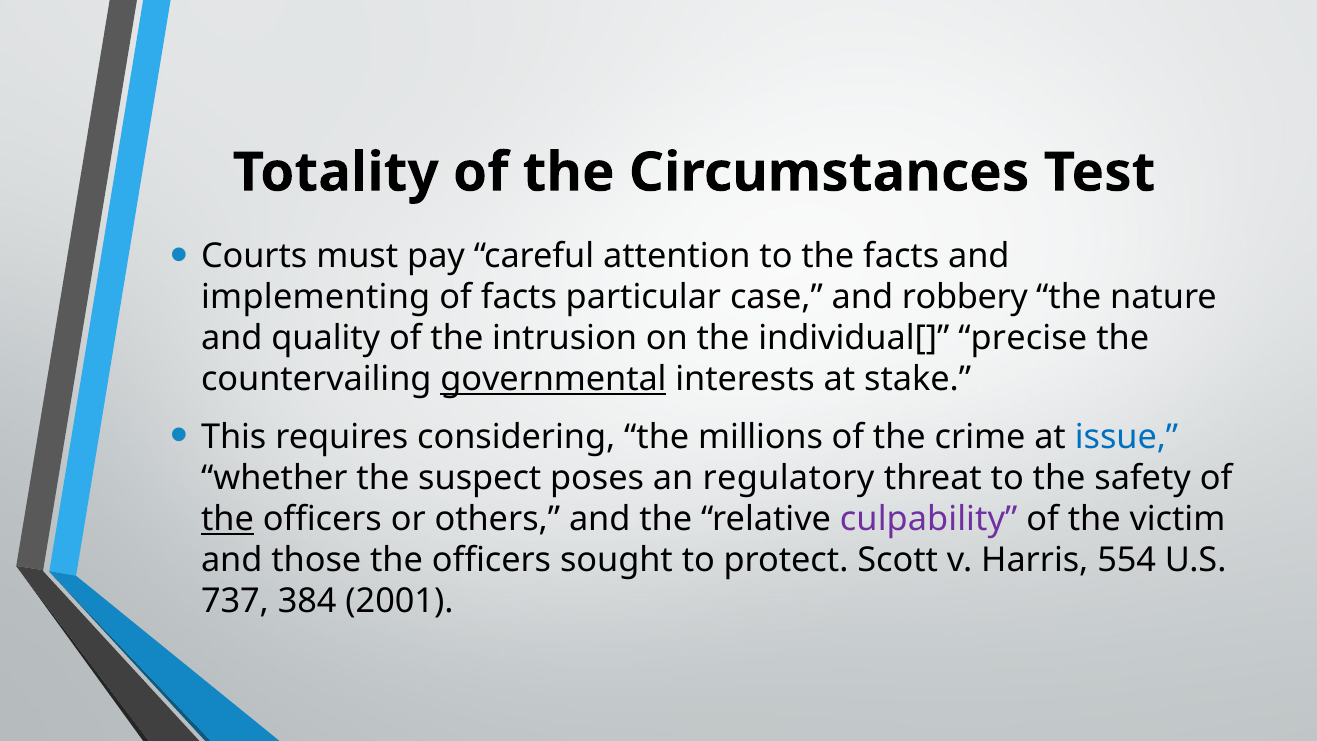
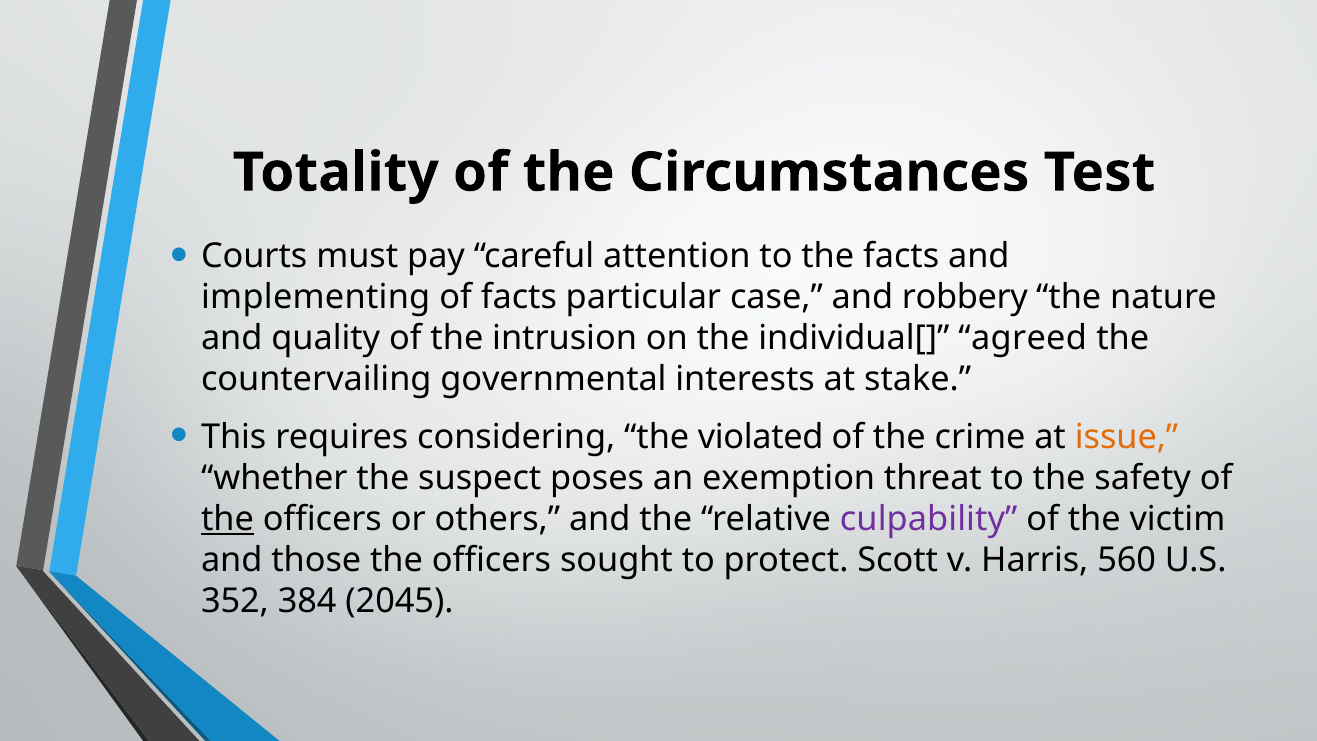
precise: precise -> agreed (1023, 338)
governmental underline: present -> none (553, 380)
millions: millions -> violated (761, 437)
issue colour: blue -> orange (1127, 437)
regulatory: regulatory -> exemption (789, 478)
554: 554 -> 560 (1127, 560)
737: 737 -> 352 (235, 601)
2001: 2001 -> 2045 (399, 601)
